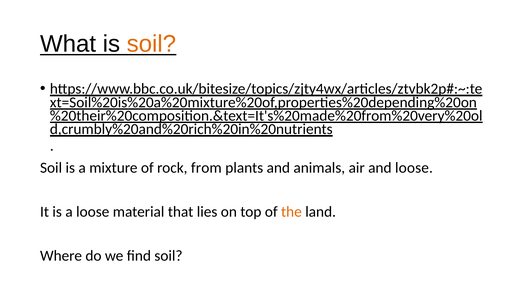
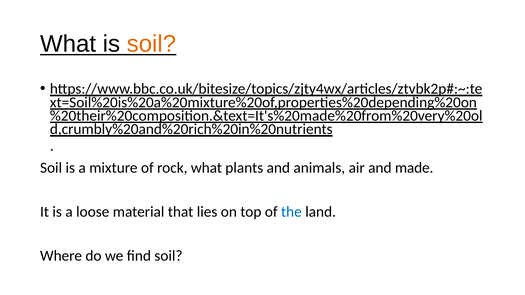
rock from: from -> what (206, 168)
and loose: loose -> made (414, 168)
the colour: orange -> blue (291, 212)
